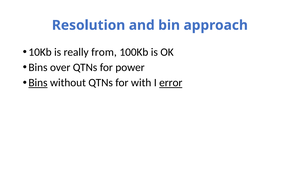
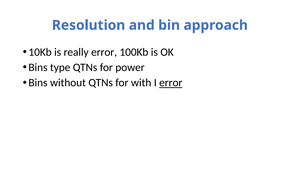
really from: from -> error (104, 52)
over: over -> type (60, 67)
Bins underline: present -> none (38, 83)
